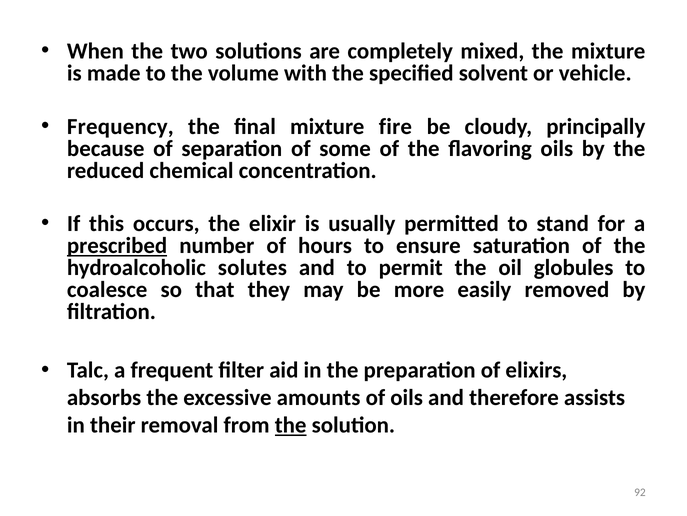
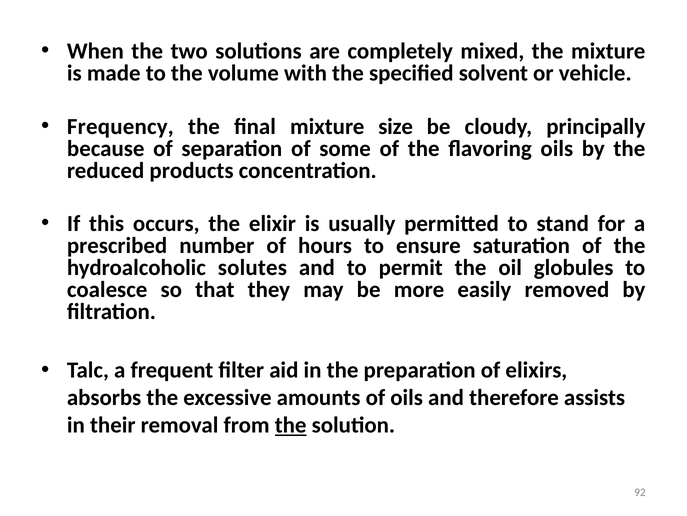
fire: fire -> size (396, 126)
chemical: chemical -> products (192, 170)
prescribed underline: present -> none (117, 245)
